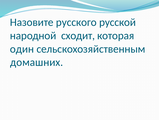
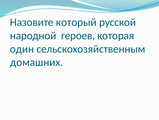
русского: русского -> который (76, 22)
сходит: сходит -> героев (78, 35)
